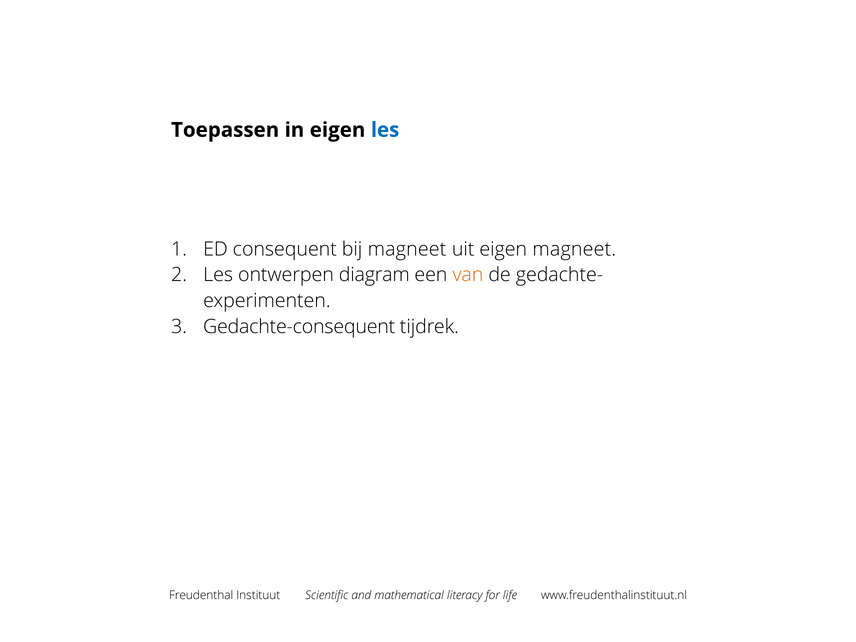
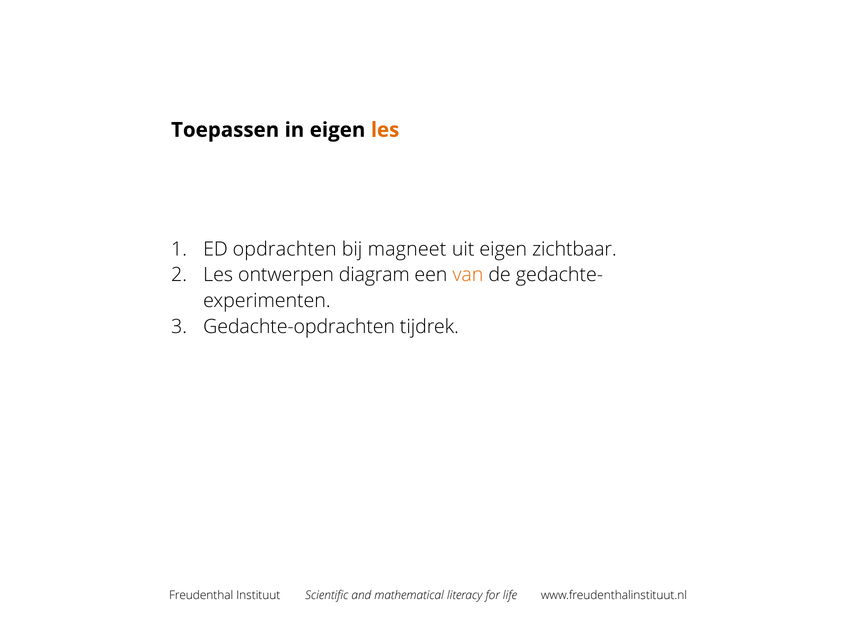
les colour: blue -> orange (385, 130)
consequent: consequent -> opdrachten (285, 249)
eigen magneet: magneet -> zichtbaar (574, 249)
Gedachte-consequent: Gedachte-consequent -> Gedachte-opdrachten (299, 327)
